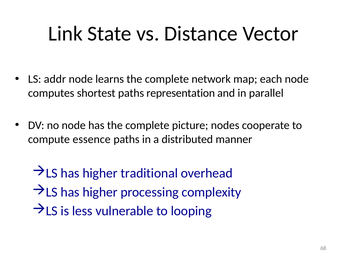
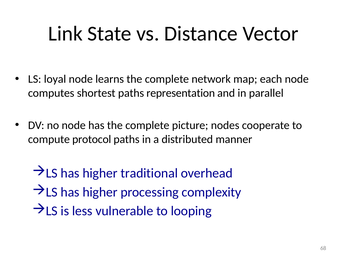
addr: addr -> loyal (55, 79)
essence: essence -> protocol (92, 139)
